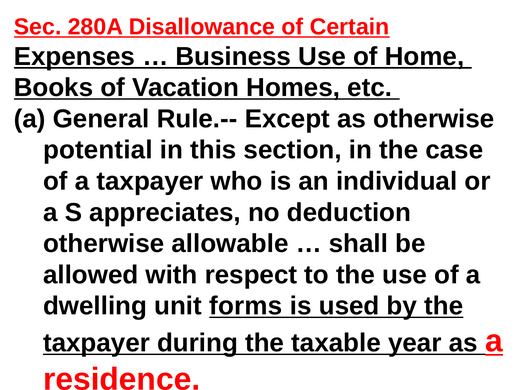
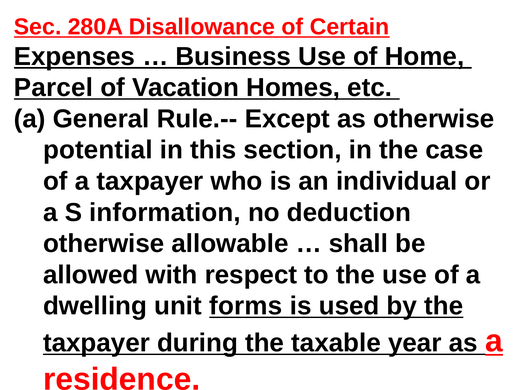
Books: Books -> Parcel (53, 88)
appreciates: appreciates -> information (165, 212)
